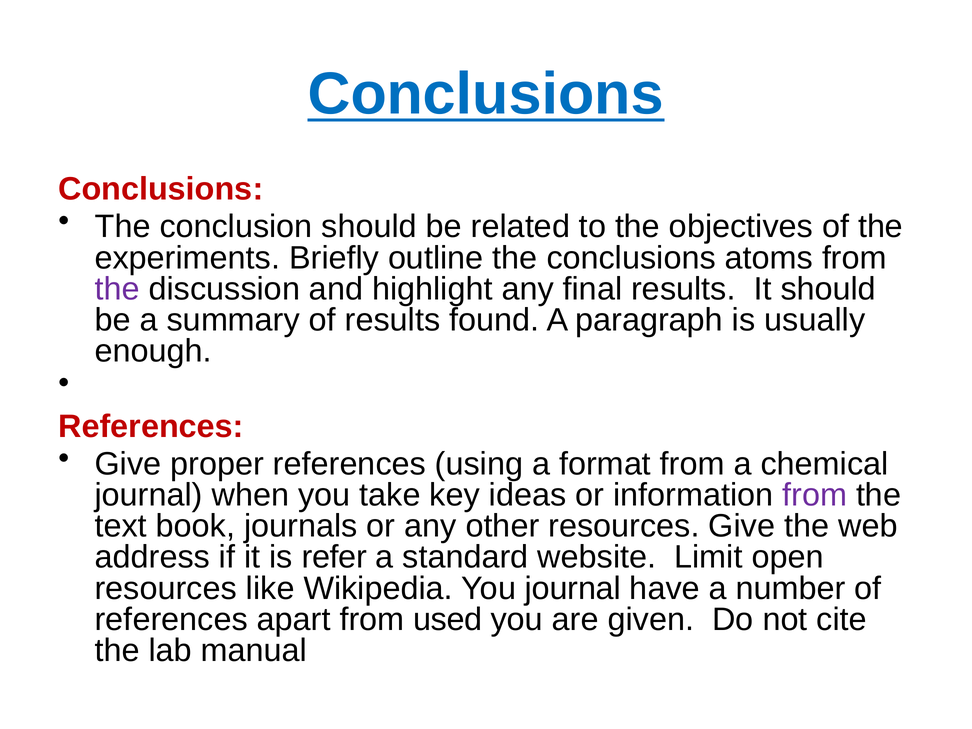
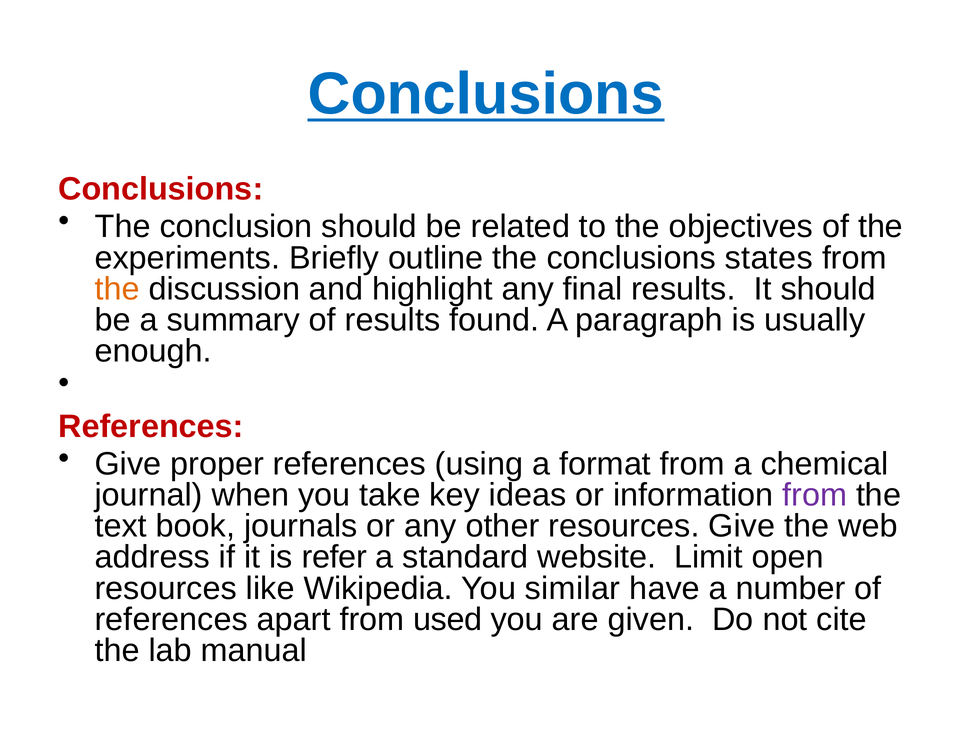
atoms: atoms -> states (769, 258)
the colour: purple -> orange (117, 289)
You journal: journal -> similar (573, 588)
